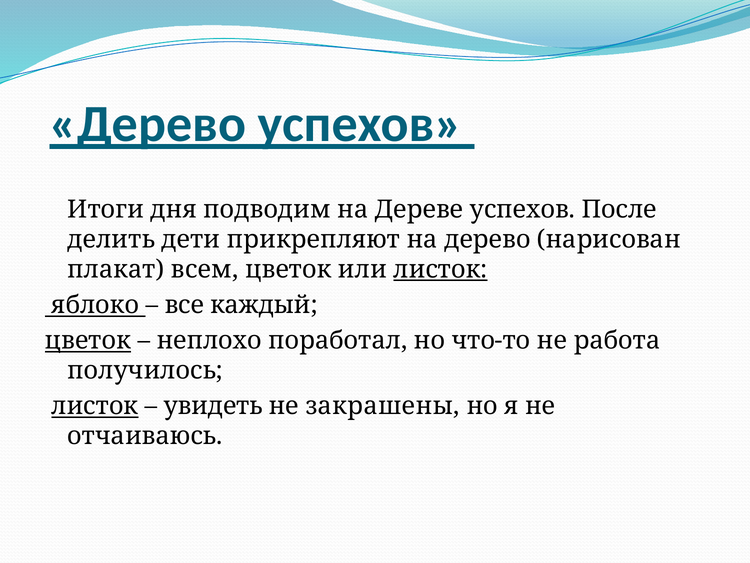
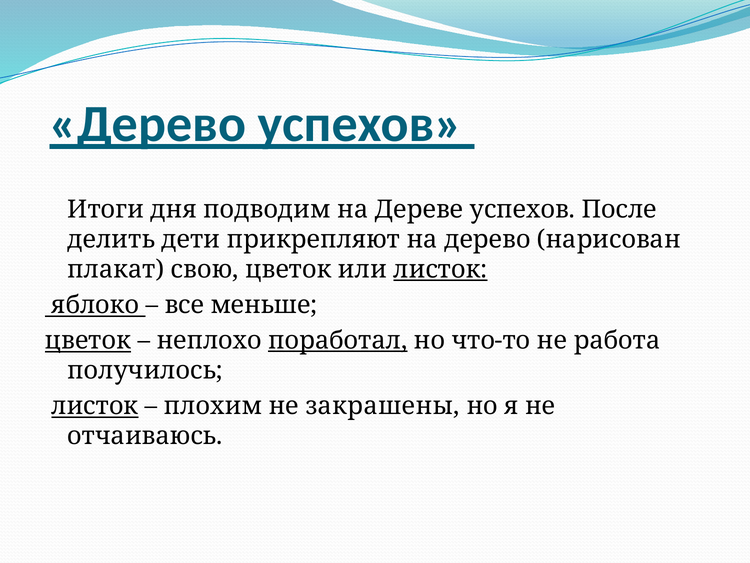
всем: всем -> свою (205, 269)
каждый: каждый -> меньше (264, 305)
поработал underline: none -> present (338, 340)
увидеть: увидеть -> плохим (213, 405)
